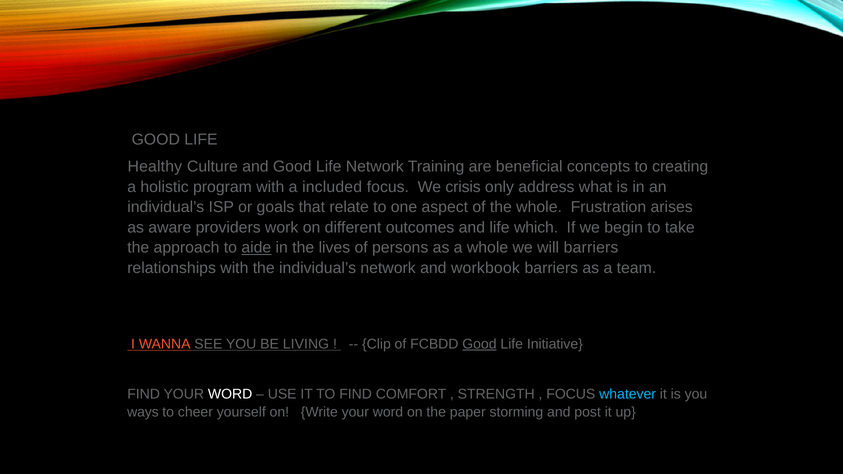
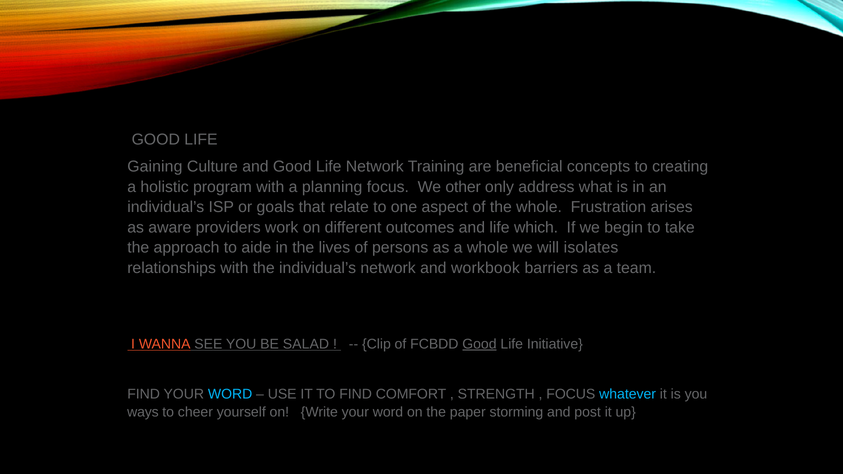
Healthy: Healthy -> Gaining (155, 167)
included: included -> planning (332, 187)
crisis: crisis -> other (463, 187)
aide underline: present -> none (256, 248)
will barriers: barriers -> isolates (591, 248)
LIVING: LIVING -> SALAD (306, 344)
WORD colour: white -> light blue (230, 394)
